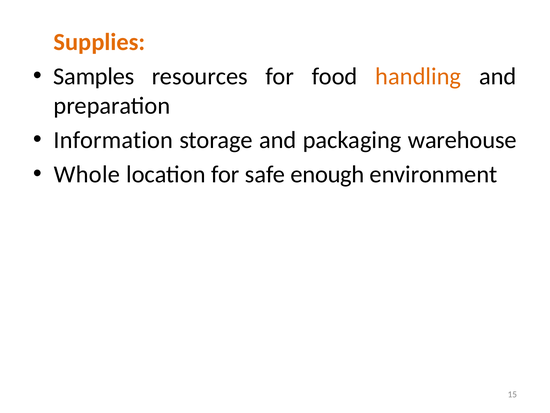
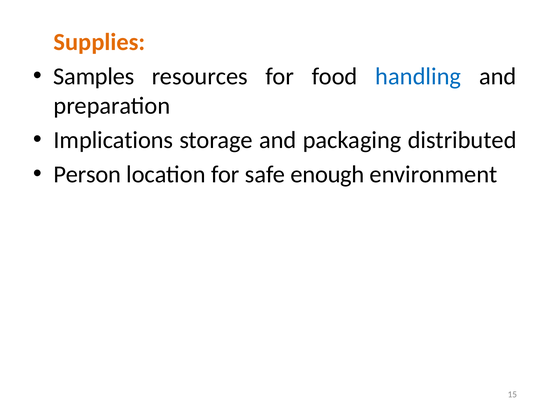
handling colour: orange -> blue (418, 76)
Information: Information -> Implications (113, 140)
warehouse: warehouse -> distributed (462, 140)
Whole: Whole -> Person (87, 174)
